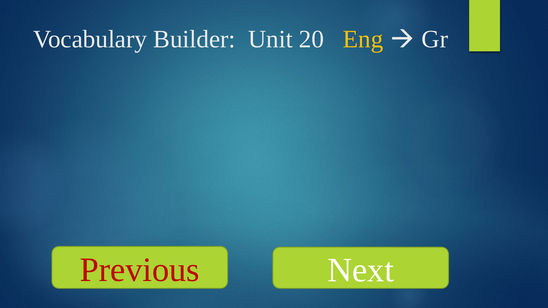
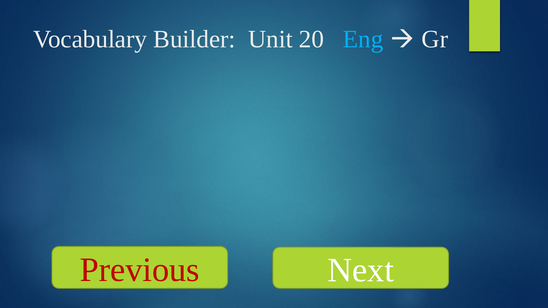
Eng colour: yellow -> light blue (363, 39)
